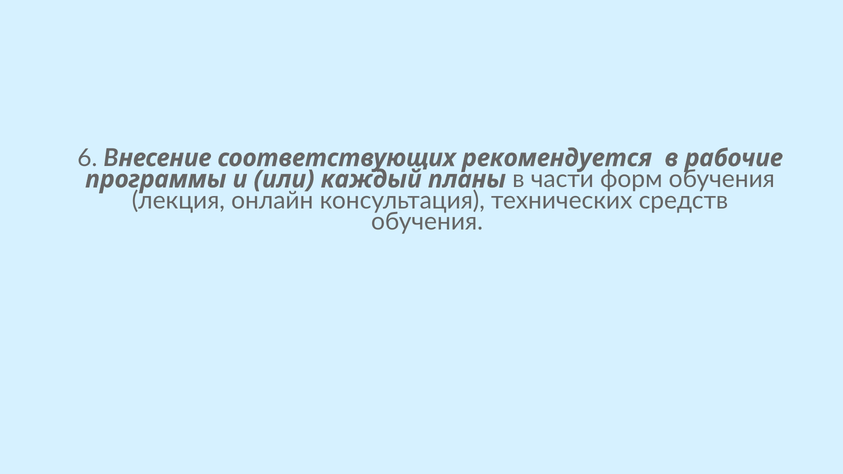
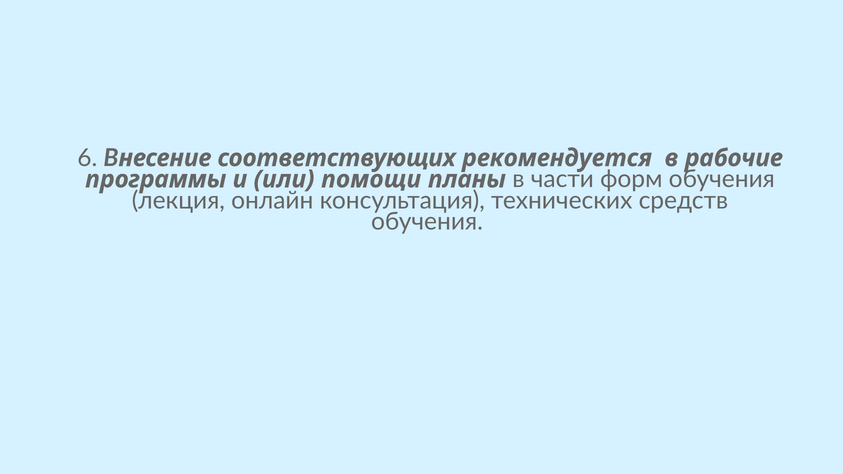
каждый: каждый -> помощи (371, 179)
